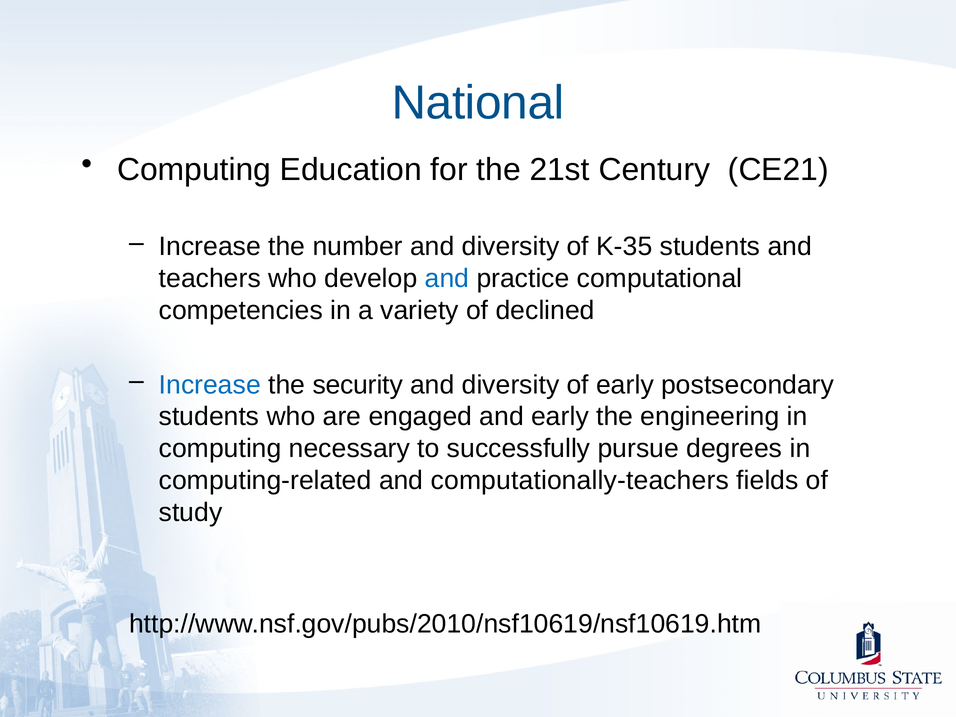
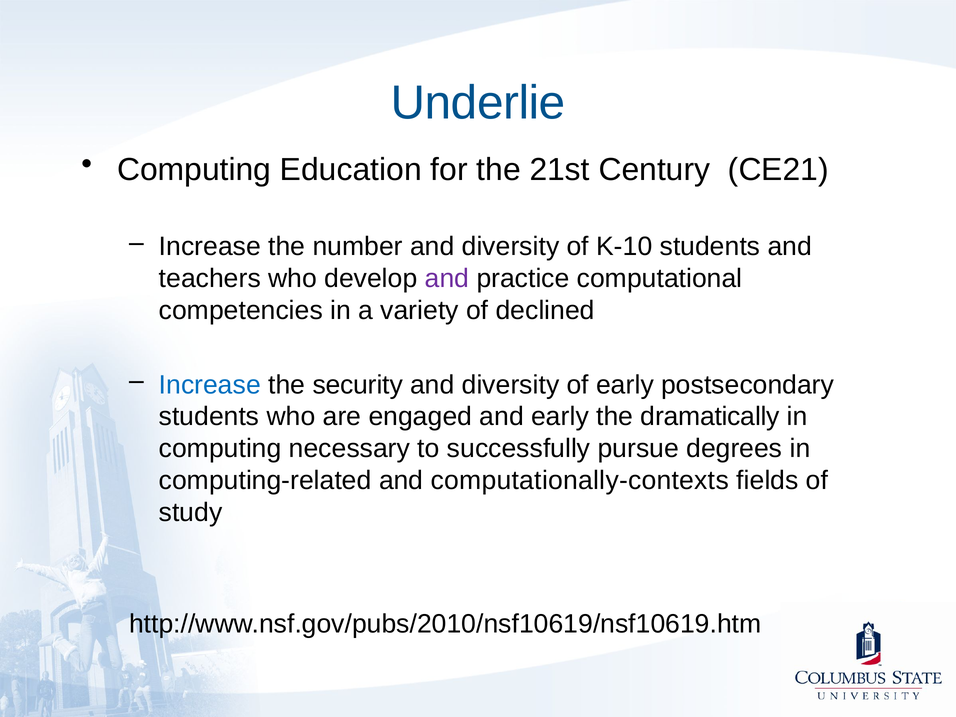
National: National -> Underlie (478, 103)
K-35: K-35 -> K-10 (624, 247)
and colour: blue -> purple (447, 279)
engineering: engineering -> dramatically (710, 417)
computationally-teachers: computationally-teachers -> computationally-contexts (580, 480)
